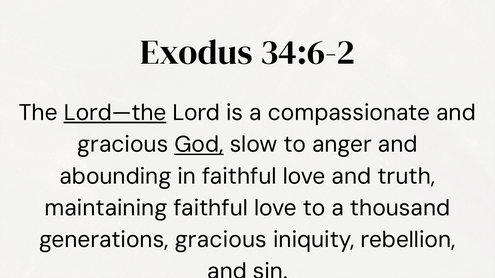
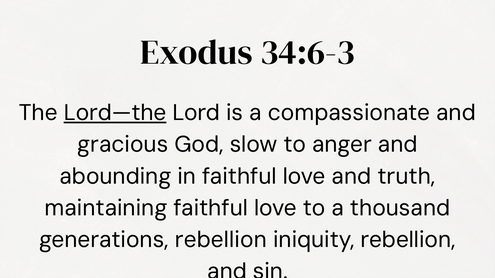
34:6-2: 34:6-2 -> 34:6-3 (307, 53)
God underline: present -> none (199, 145)
generations gracious: gracious -> rebellion (221, 240)
